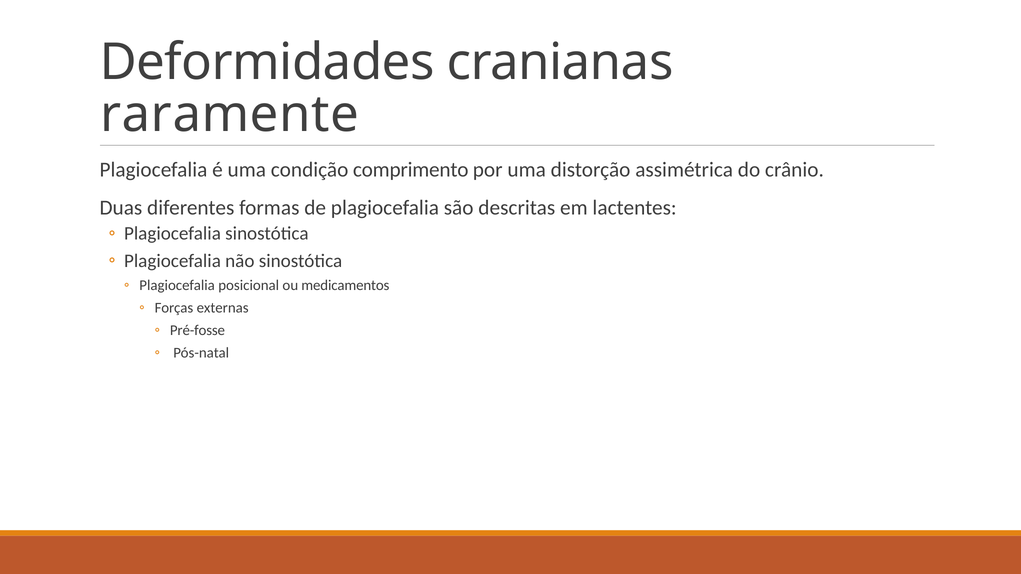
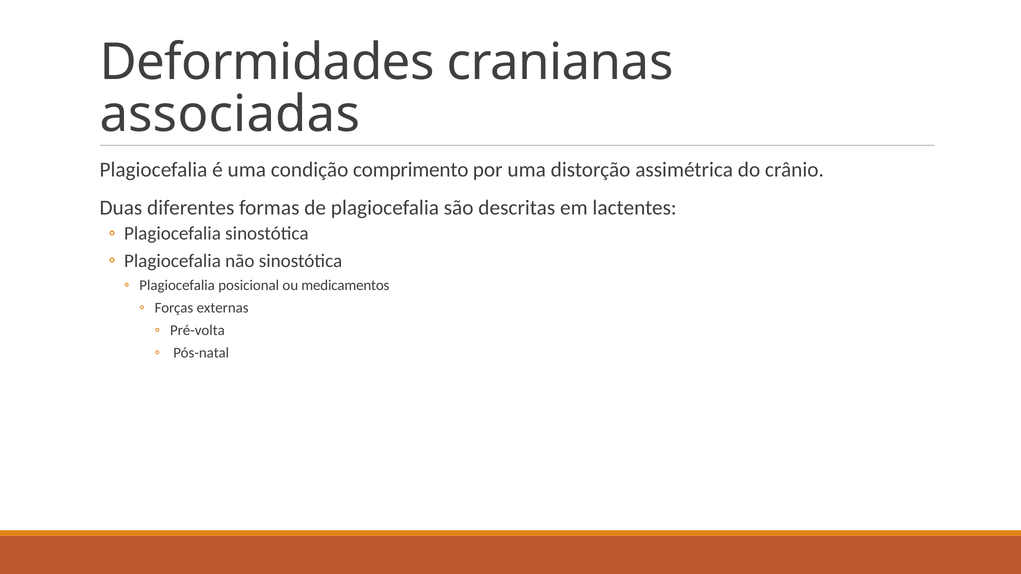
raramente: raramente -> associadas (230, 114)
Pré-fosse: Pré-fosse -> Pré-volta (197, 331)
